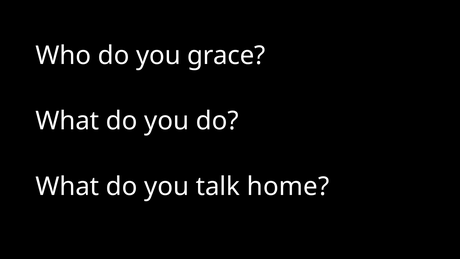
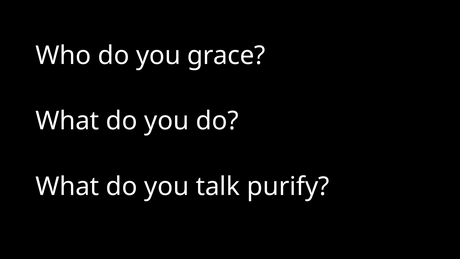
home: home -> purify (288, 186)
